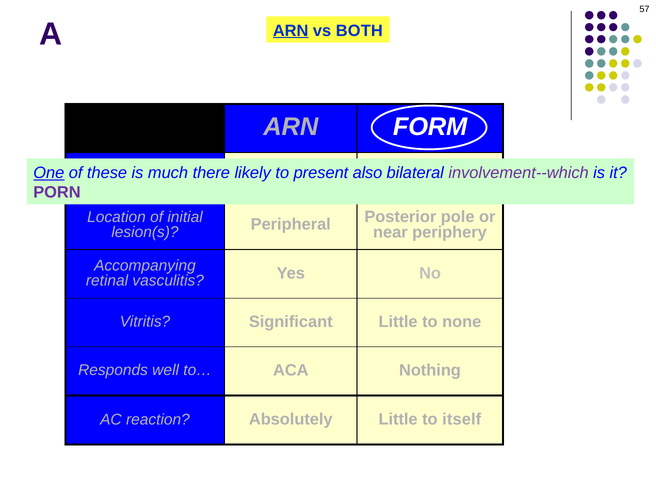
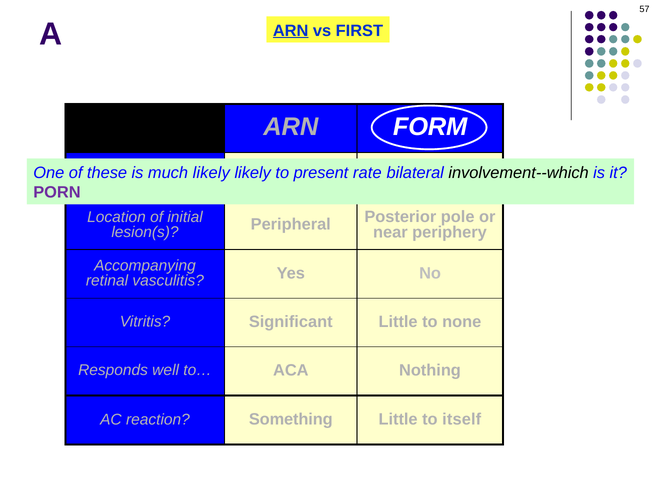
BOTH: BOTH -> FIRST (359, 31)
One underline: present -> none (49, 173)
there: there -> likely (211, 173)
also: also -> rate (367, 173)
involvement--which colour: purple -> black (519, 173)
Absolutely: Absolutely -> Something (291, 419)
